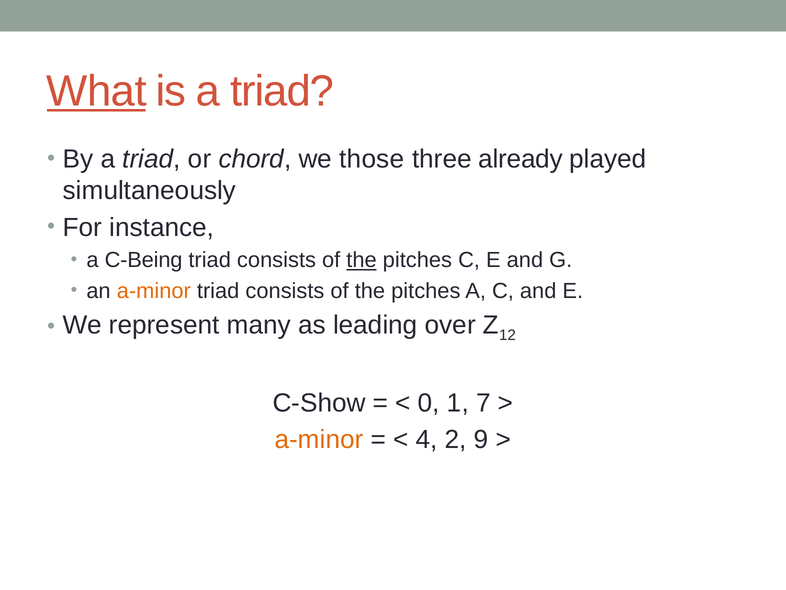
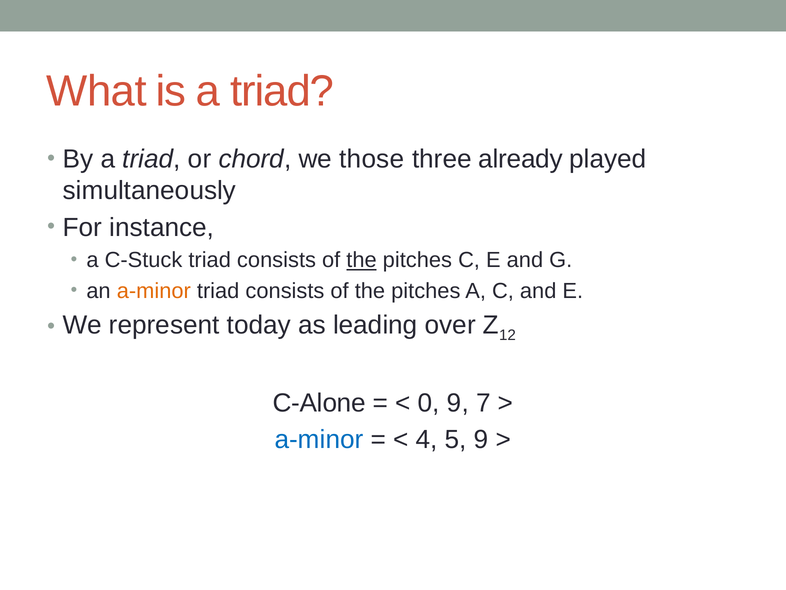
What underline: present -> none (97, 91)
C-Being: C-Being -> C-Stuck (143, 260)
many: many -> today (259, 325)
C-Show: C-Show -> C-Alone (319, 403)
0 1: 1 -> 9 (458, 403)
a-minor colour: orange -> blue (319, 439)
2: 2 -> 5 (456, 439)
